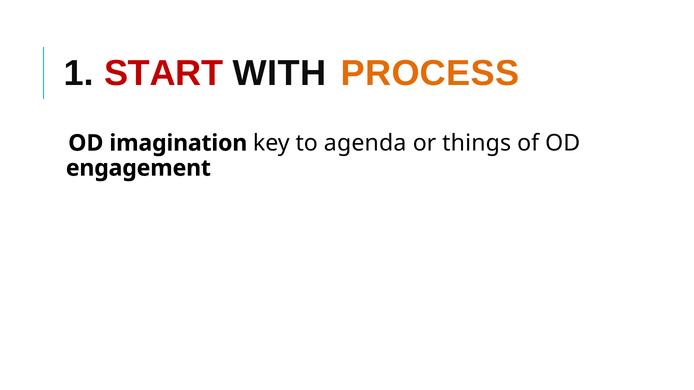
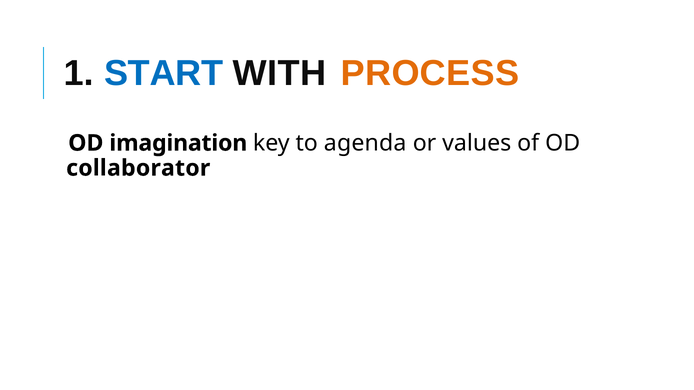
START colour: red -> blue (164, 73)
things: things -> values (477, 143)
engagement: engagement -> collaborator (138, 168)
